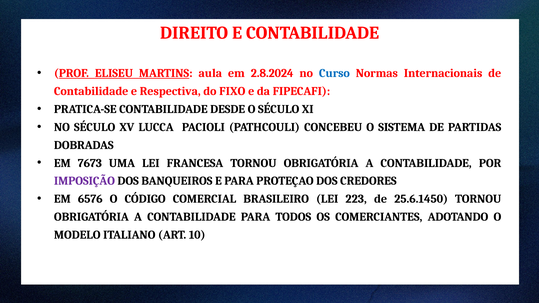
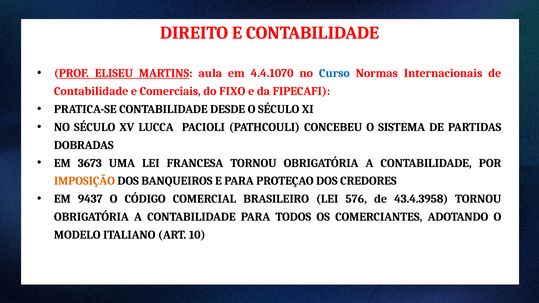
2.8.2024: 2.8.2024 -> 4.4.1070 (272, 73)
Respectiva: Respectiva -> Comerciais (170, 91)
7673: 7673 -> 3673 (90, 163)
IMPOSIÇÃO colour: purple -> orange (84, 181)
6576: 6576 -> 9437 (90, 199)
223: 223 -> 576 (356, 199)
25.6.1450: 25.6.1450 -> 43.4.3958 (421, 199)
